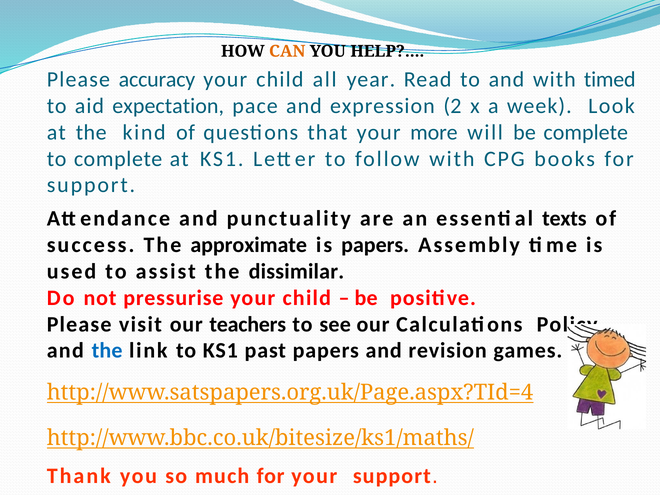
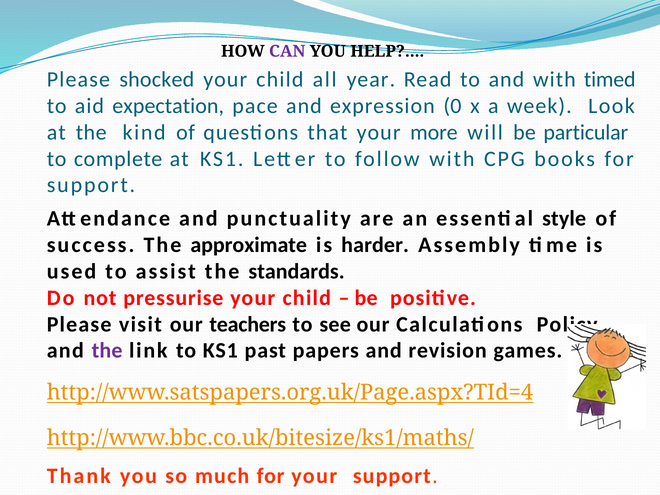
CAN colour: orange -> purple (287, 51)
accuracy: accuracy -> shocked (157, 80)
2: 2 -> 0 (452, 106)
be complete: complete -> particular (586, 132)
texts: texts -> style (564, 219)
is papers: papers -> harder (375, 245)
dissimilar: dissimilar -> standards (297, 271)
the colour: blue -> purple (107, 351)
